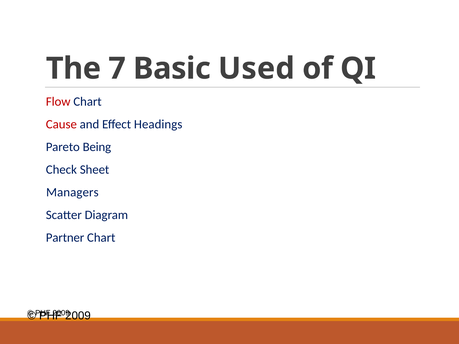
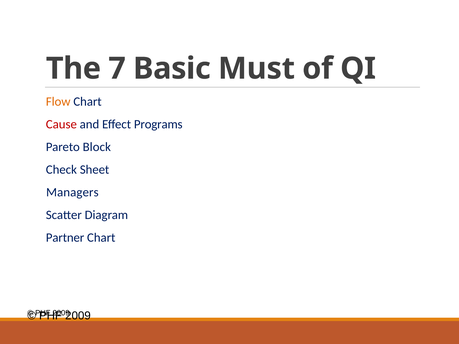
Used: Used -> Must (257, 69)
Flow colour: red -> orange (58, 102)
Headings: Headings -> Programs (158, 124)
Being: Being -> Block (97, 147)
